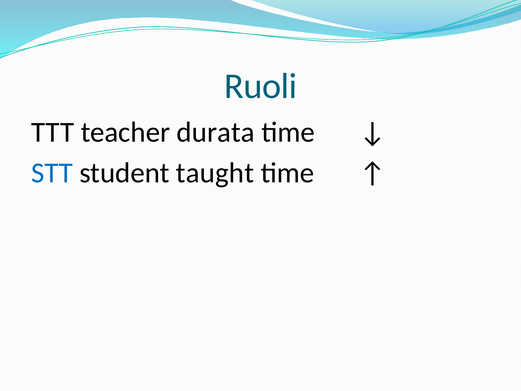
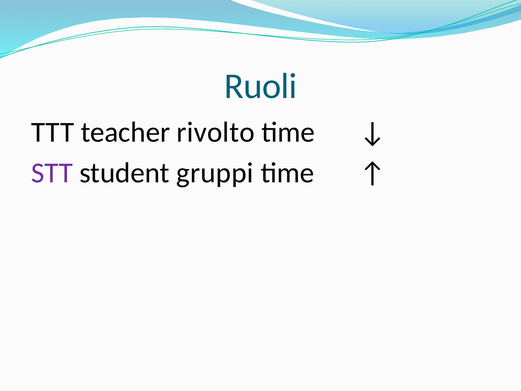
durata: durata -> rivolto (216, 132)
STT colour: blue -> purple (52, 173)
taught: taught -> gruppi (215, 173)
